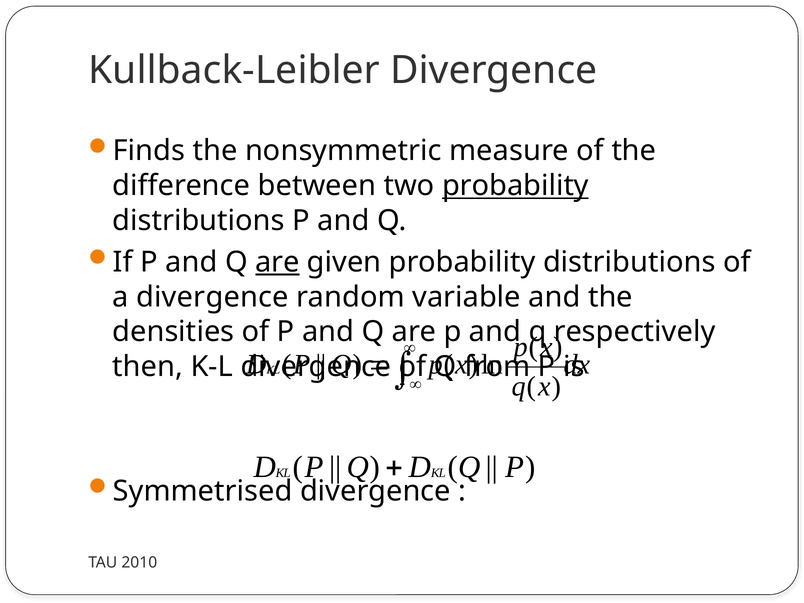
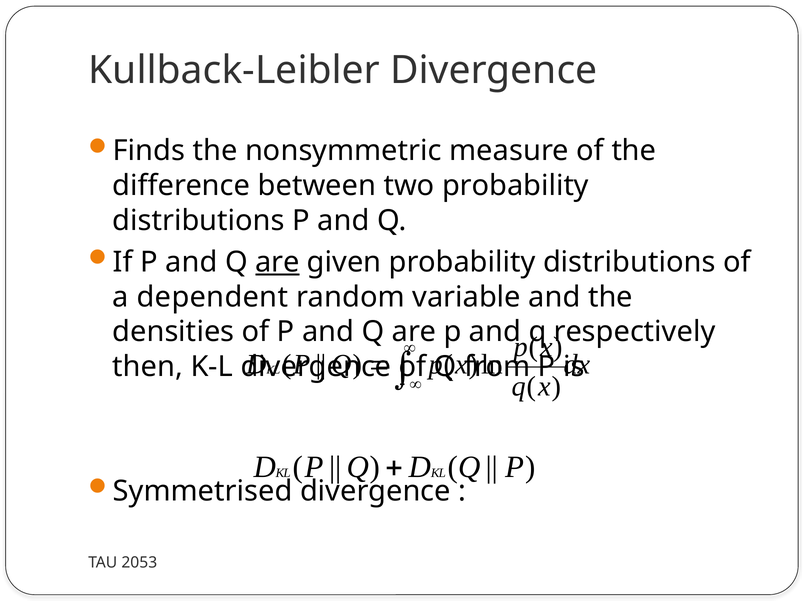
probability underline: present -> none (515, 186)
a divergence: divergence -> dependent (212, 297)
2010: 2010 -> 2053 (139, 563)
